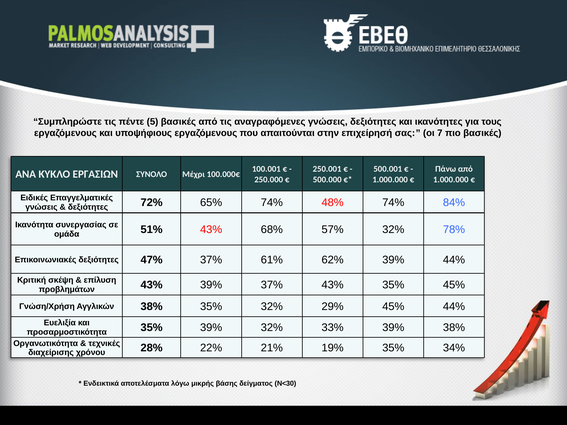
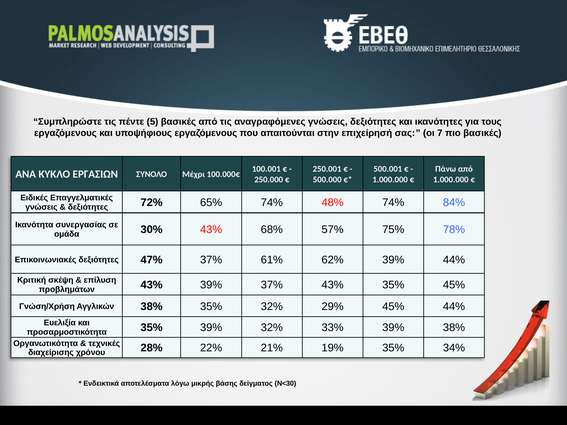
51%: 51% -> 30% (152, 230)
57% 32%: 32% -> 75% (393, 230)
